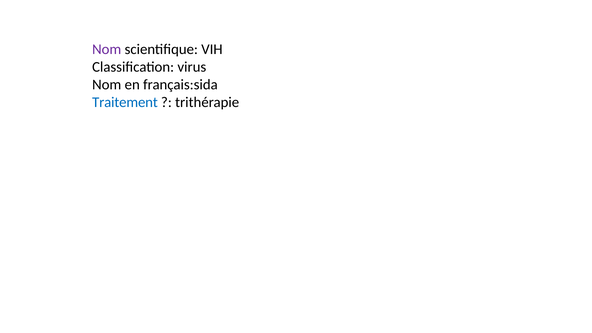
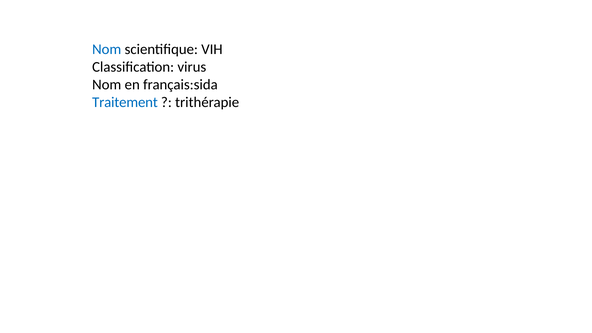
Nom colour: purple -> blue (107, 49)
